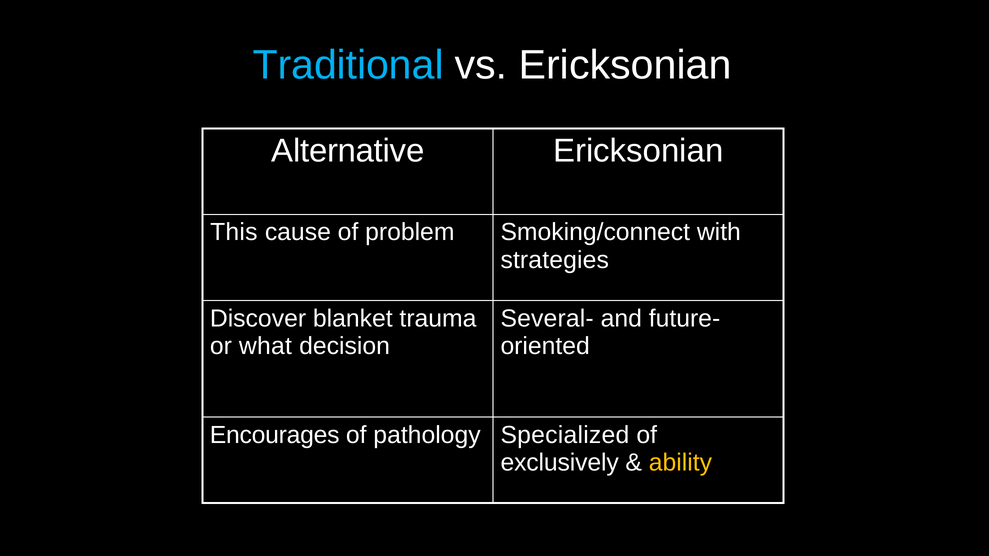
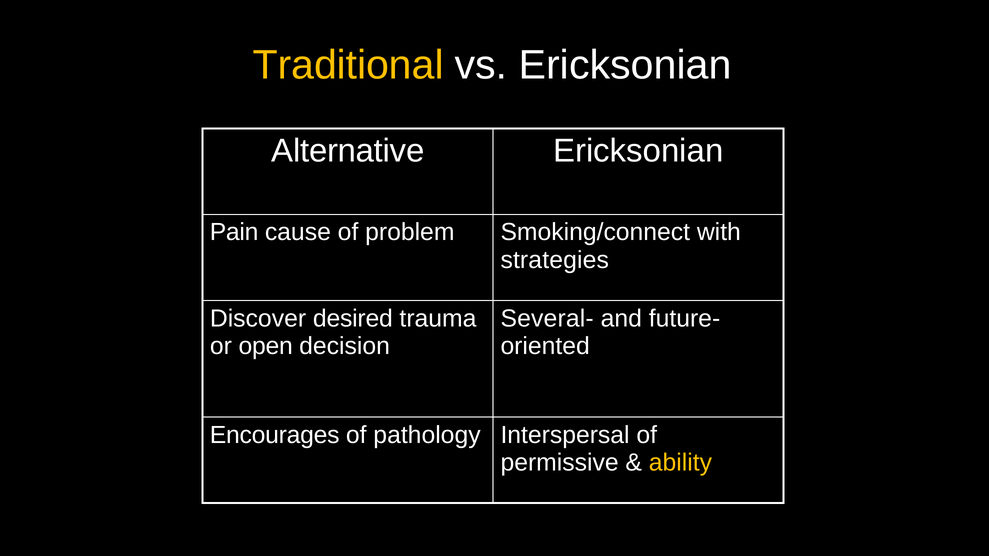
Traditional colour: light blue -> yellow (348, 65)
This: This -> Pain (234, 232)
blanket: blanket -> desired (353, 319)
what: what -> open (266, 346)
Specialized: Specialized -> Interspersal (565, 435)
exclusively: exclusively -> permissive (560, 463)
